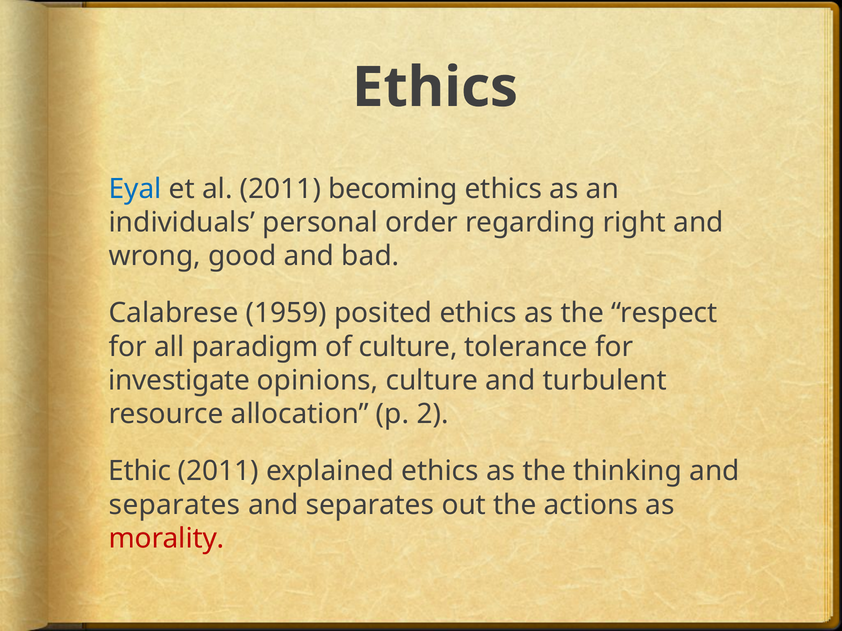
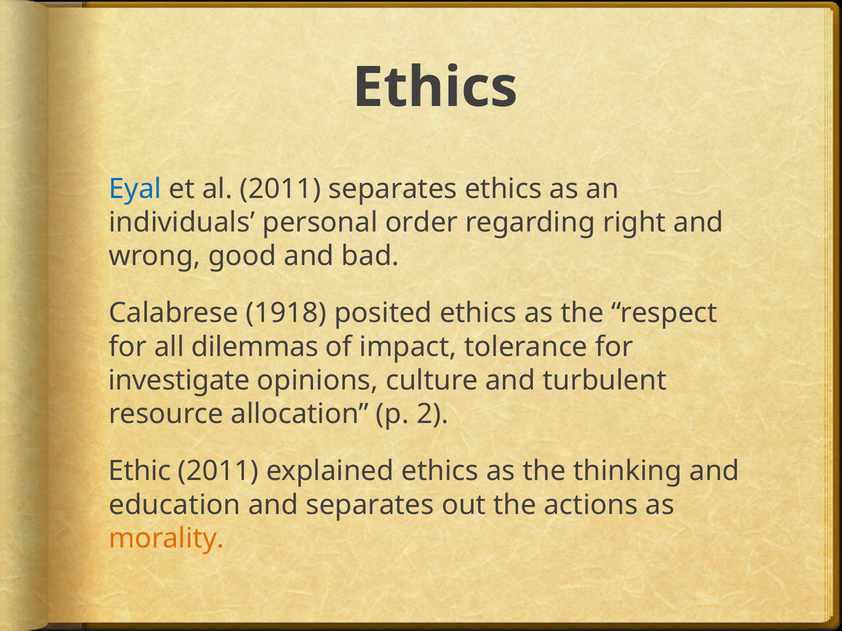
2011 becoming: becoming -> separates (393, 189)
1959: 1959 -> 1918 (286, 313)
paradigm: paradigm -> dilemmas (255, 347)
of culture: culture -> impact (408, 347)
separates: separates -> education (175, 505)
morality colour: red -> orange (166, 539)
